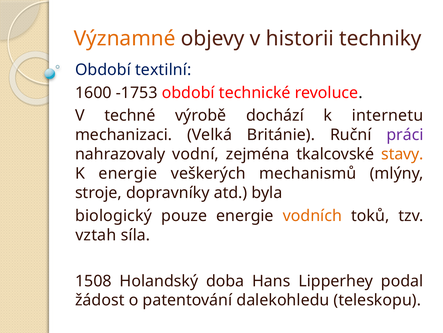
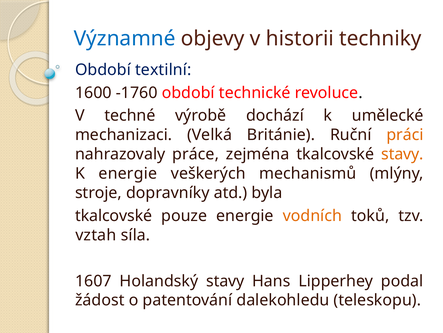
Významné colour: orange -> blue (125, 39)
-1753: -1753 -> -1760 (137, 93)
internetu: internetu -> umělecké (388, 115)
práci colour: purple -> orange (405, 135)
vodní: vodní -> práce (196, 154)
biologický: biologický -> tkalcovské (114, 215)
1508: 1508 -> 1607 (93, 280)
Holandský doba: doba -> stavy (225, 280)
